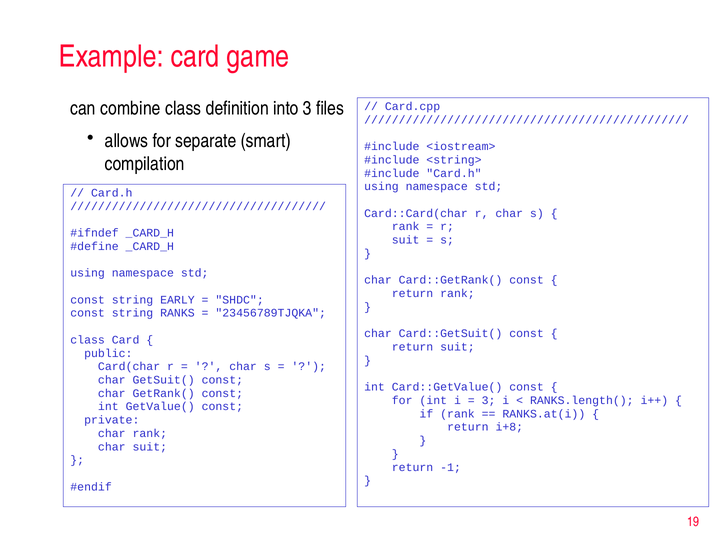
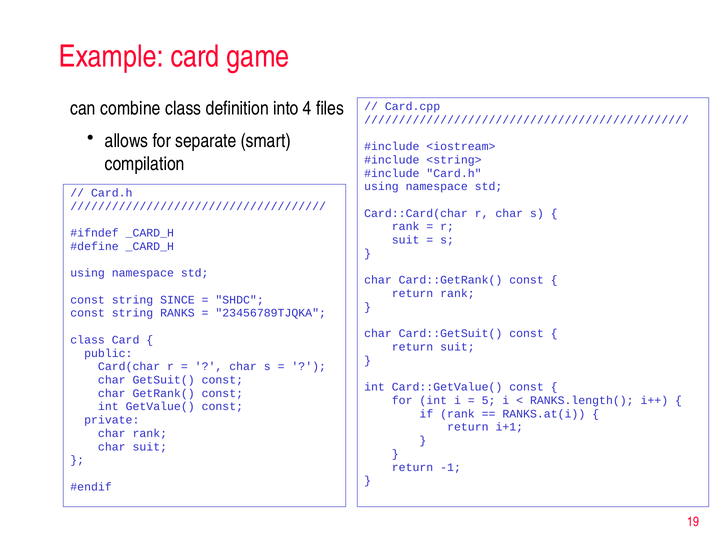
into 3: 3 -> 4 (307, 108)
EARLY: EARLY -> SINCE (177, 300)
3: 3 -> 5 (489, 400)
i+8: i+8 -> i+1 (509, 427)
